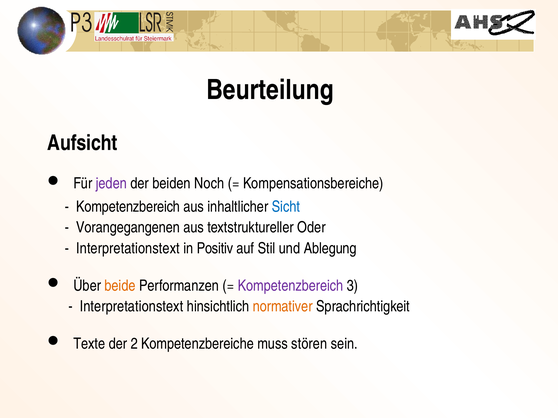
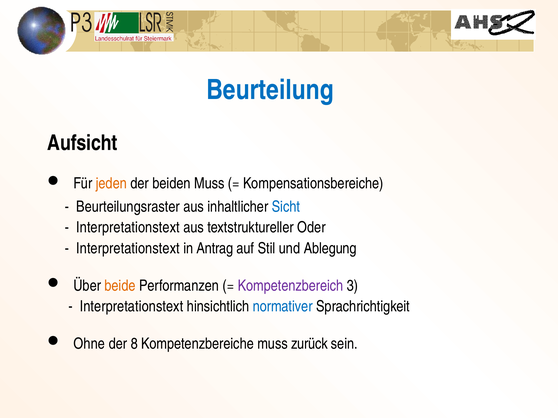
Beurteilung colour: black -> blue (270, 90)
jeden colour: purple -> orange (111, 184)
beiden Noch: Noch -> Muss (209, 184)
Kompetenzbereich: Kompetenzbereich -> Beurteilungsraster (128, 207)
Vorangegangenen: Vorangegangenen -> Interpretationstext (128, 228)
Positiv: Positiv -> Antrag (215, 249)
normativer colour: orange -> blue (283, 307)
Texte: Texte -> Ohne (89, 344)
2: 2 -> 8 (134, 344)
stören: stören -> zurück (309, 344)
